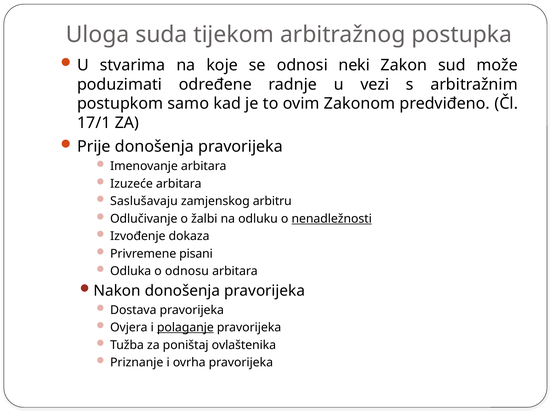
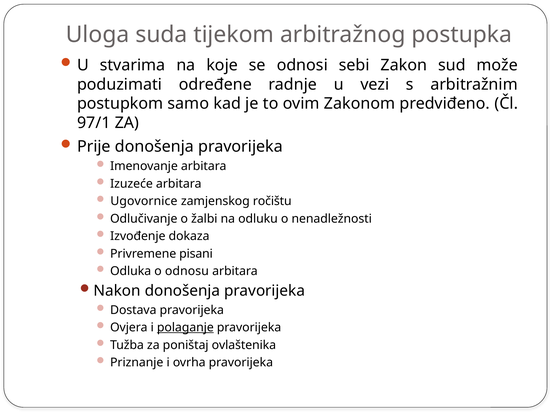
neki: neki -> sebi (354, 65)
17/1: 17/1 -> 97/1 (94, 123)
Saslušavaju: Saslušavaju -> Ugovornice (144, 201)
arbitru: arbitru -> ročištu (272, 201)
nenadležnosti underline: present -> none (332, 219)
